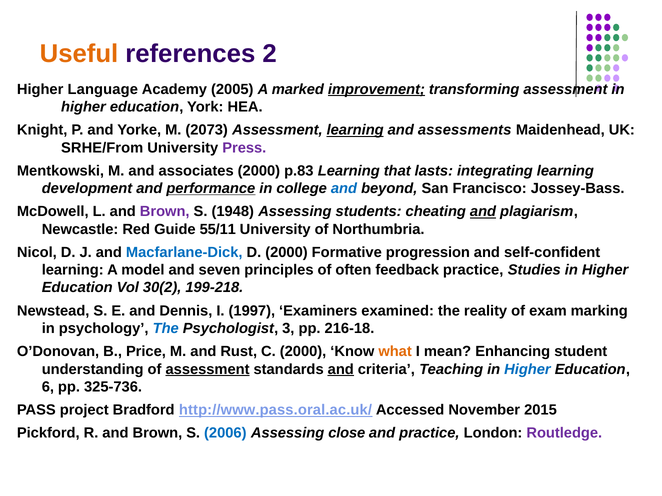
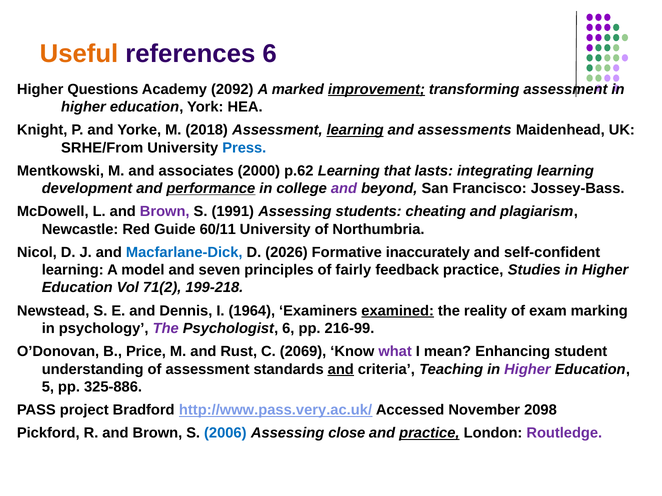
references 2: 2 -> 6 (270, 54)
Language: Language -> Questions (103, 89)
2005: 2005 -> 2092 (232, 89)
2073: 2073 -> 2018 (207, 130)
Press colour: purple -> blue (244, 148)
p.83: p.83 -> p.62 (299, 171)
and colour: blue -> purple (344, 189)
1948: 1948 -> 1991 (233, 212)
and underline: present -> none (483, 212)
55/11: 55/11 -> 60/11 (218, 229)
D 2000: 2000 -> 2026 (286, 253)
progression: progression -> inaccurately (428, 253)
often: often -> fairly (353, 270)
30(2: 30(2 -> 71(2 (162, 288)
1997: 1997 -> 1964 (252, 311)
examined underline: none -> present (398, 311)
The colour: blue -> purple (166, 329)
Psychologist 3: 3 -> 6 (288, 329)
216-18: 216-18 -> 216-99 (349, 329)
C 2000: 2000 -> 2069 (303, 352)
what colour: orange -> purple (395, 352)
assessment underline: present -> none (208, 370)
Higher colour: blue -> purple (527, 370)
6: 6 -> 5 (48, 387)
325-736: 325-736 -> 325-886 (113, 387)
http://www.pass.oral.ac.uk/: http://www.pass.oral.ac.uk/ -> http://www.pass.very.ac.uk/ (276, 410)
2015: 2015 -> 2098 (540, 410)
practice underline: none -> present (429, 434)
